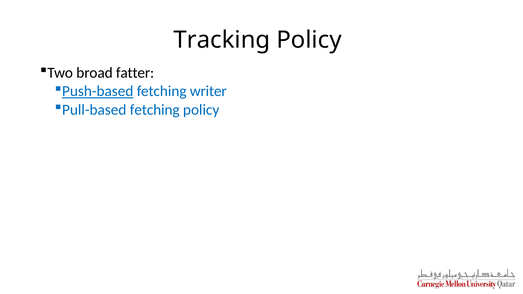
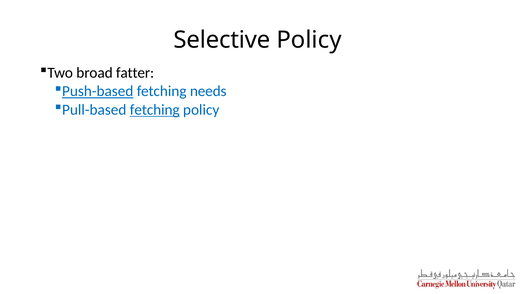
Tracking: Tracking -> Selective (222, 40)
writer: writer -> needs (208, 91)
fetching underline: none -> present (155, 110)
